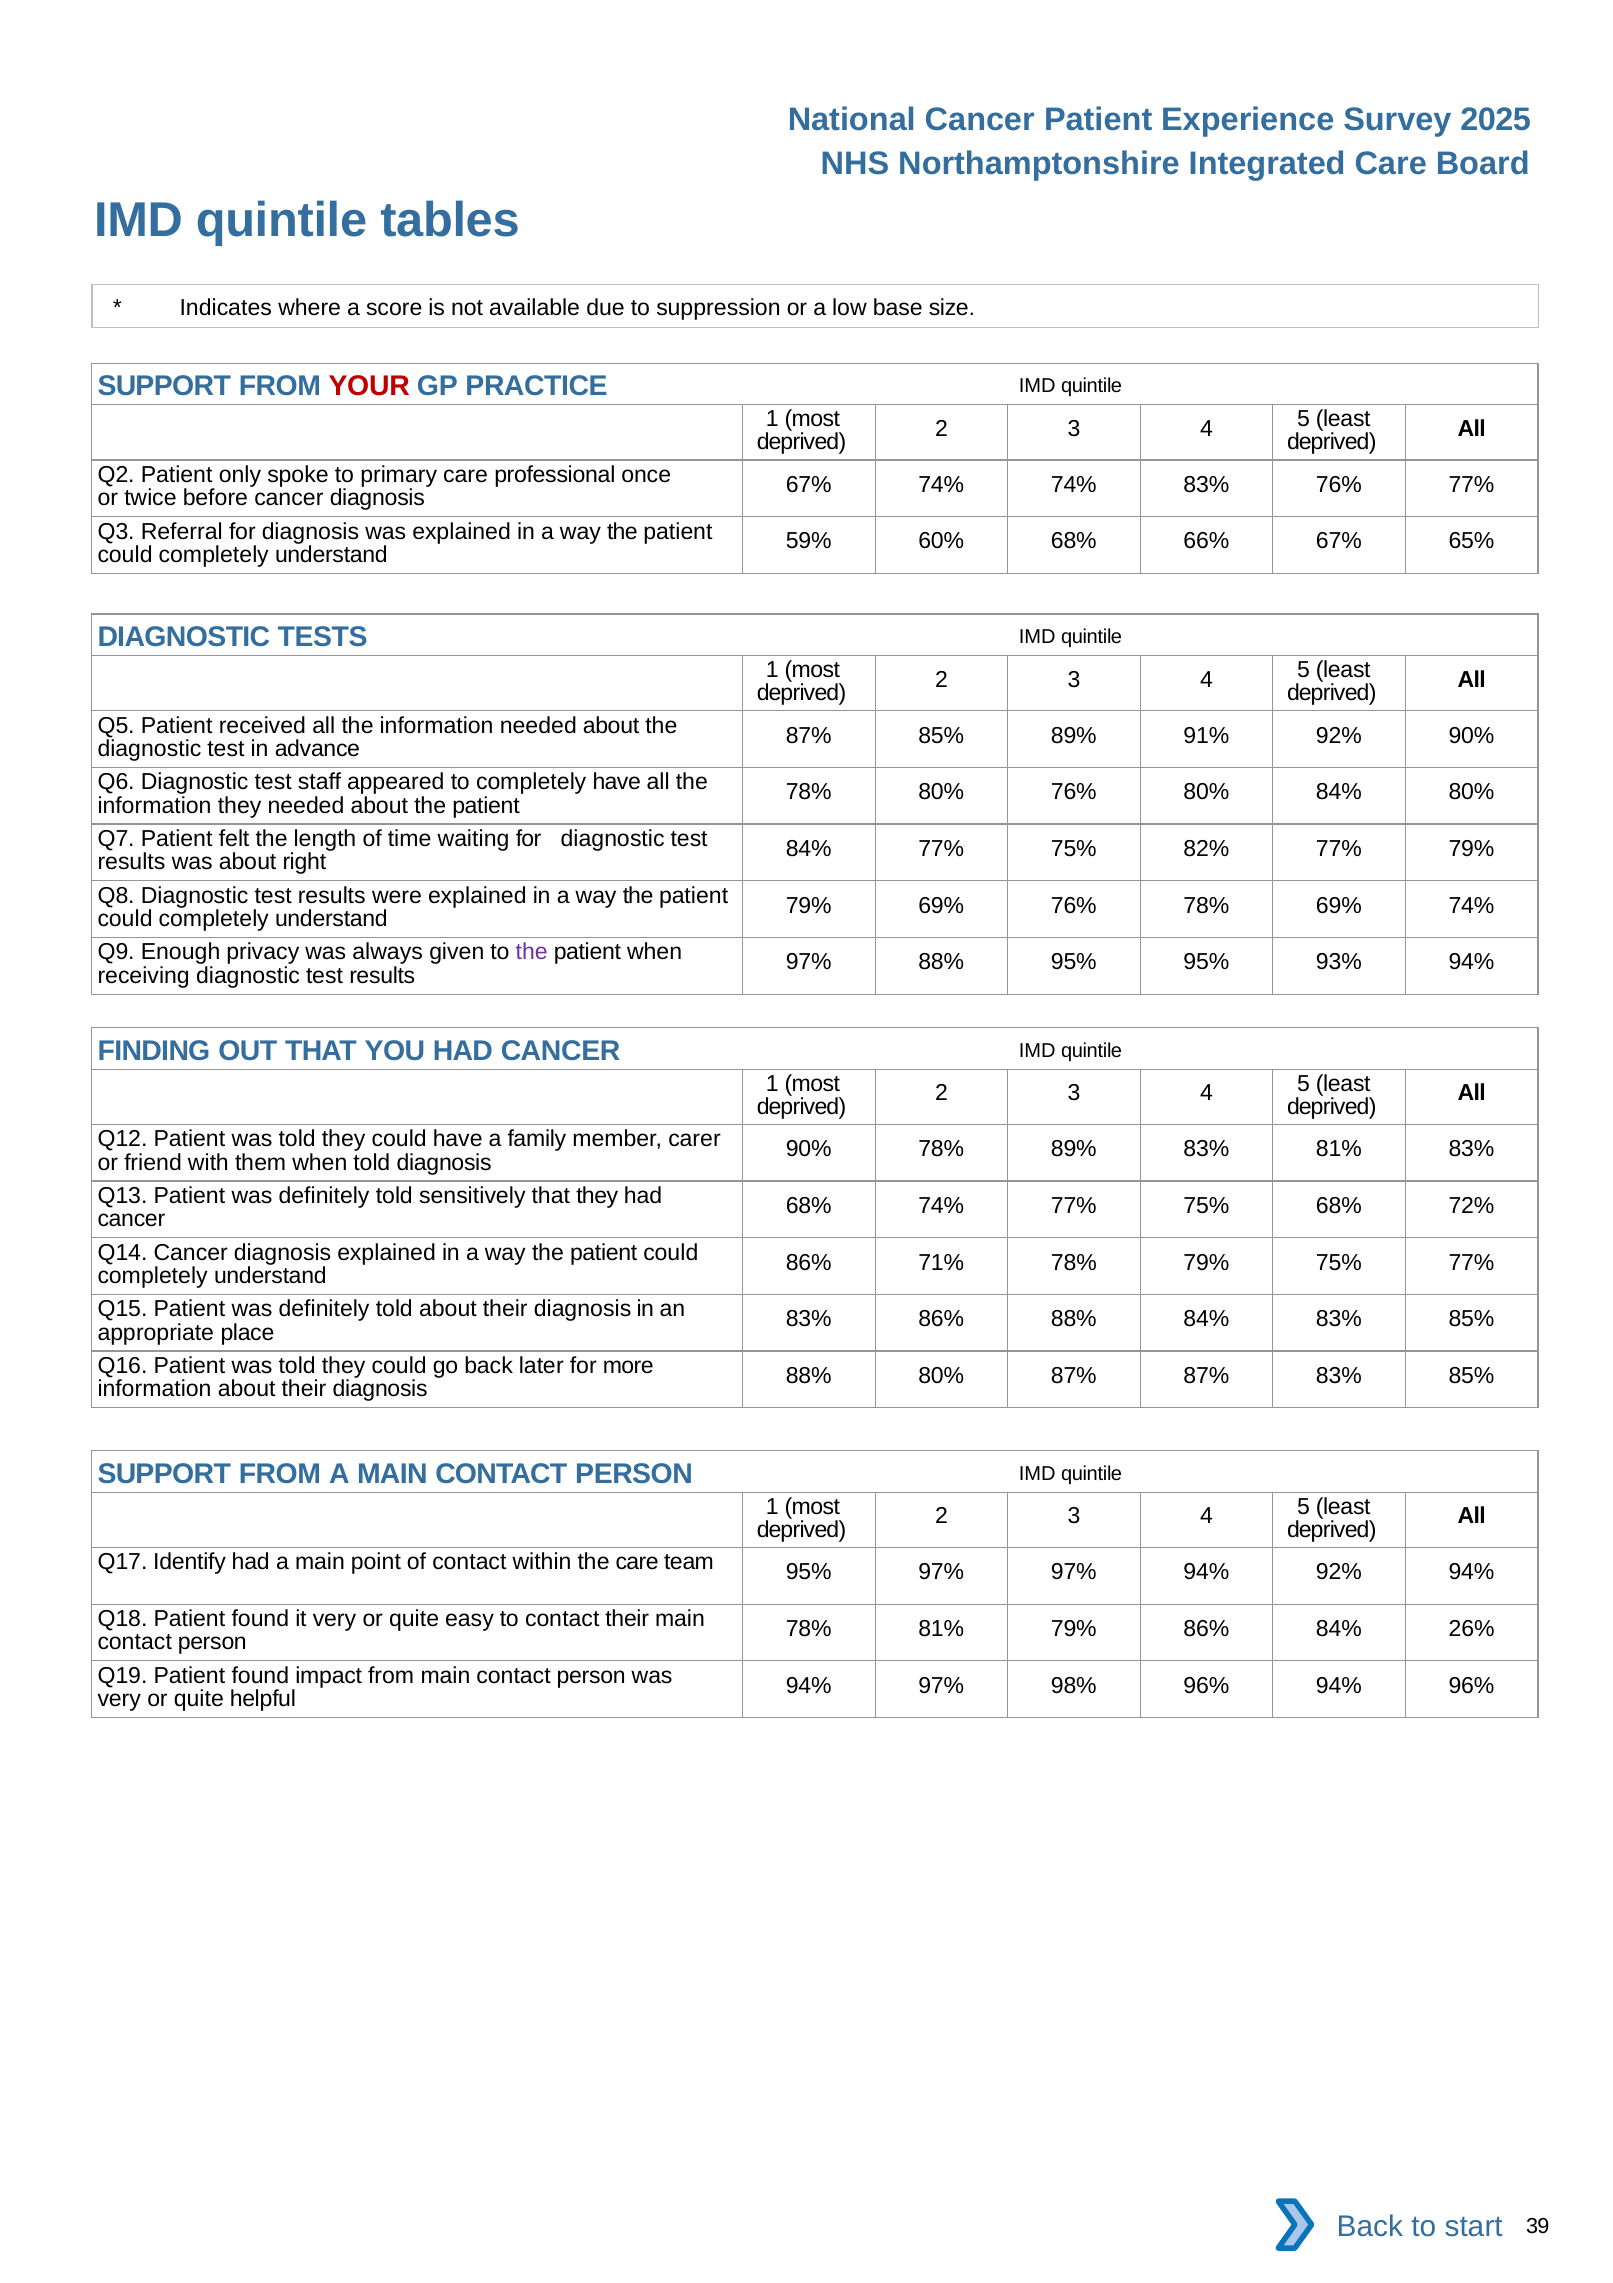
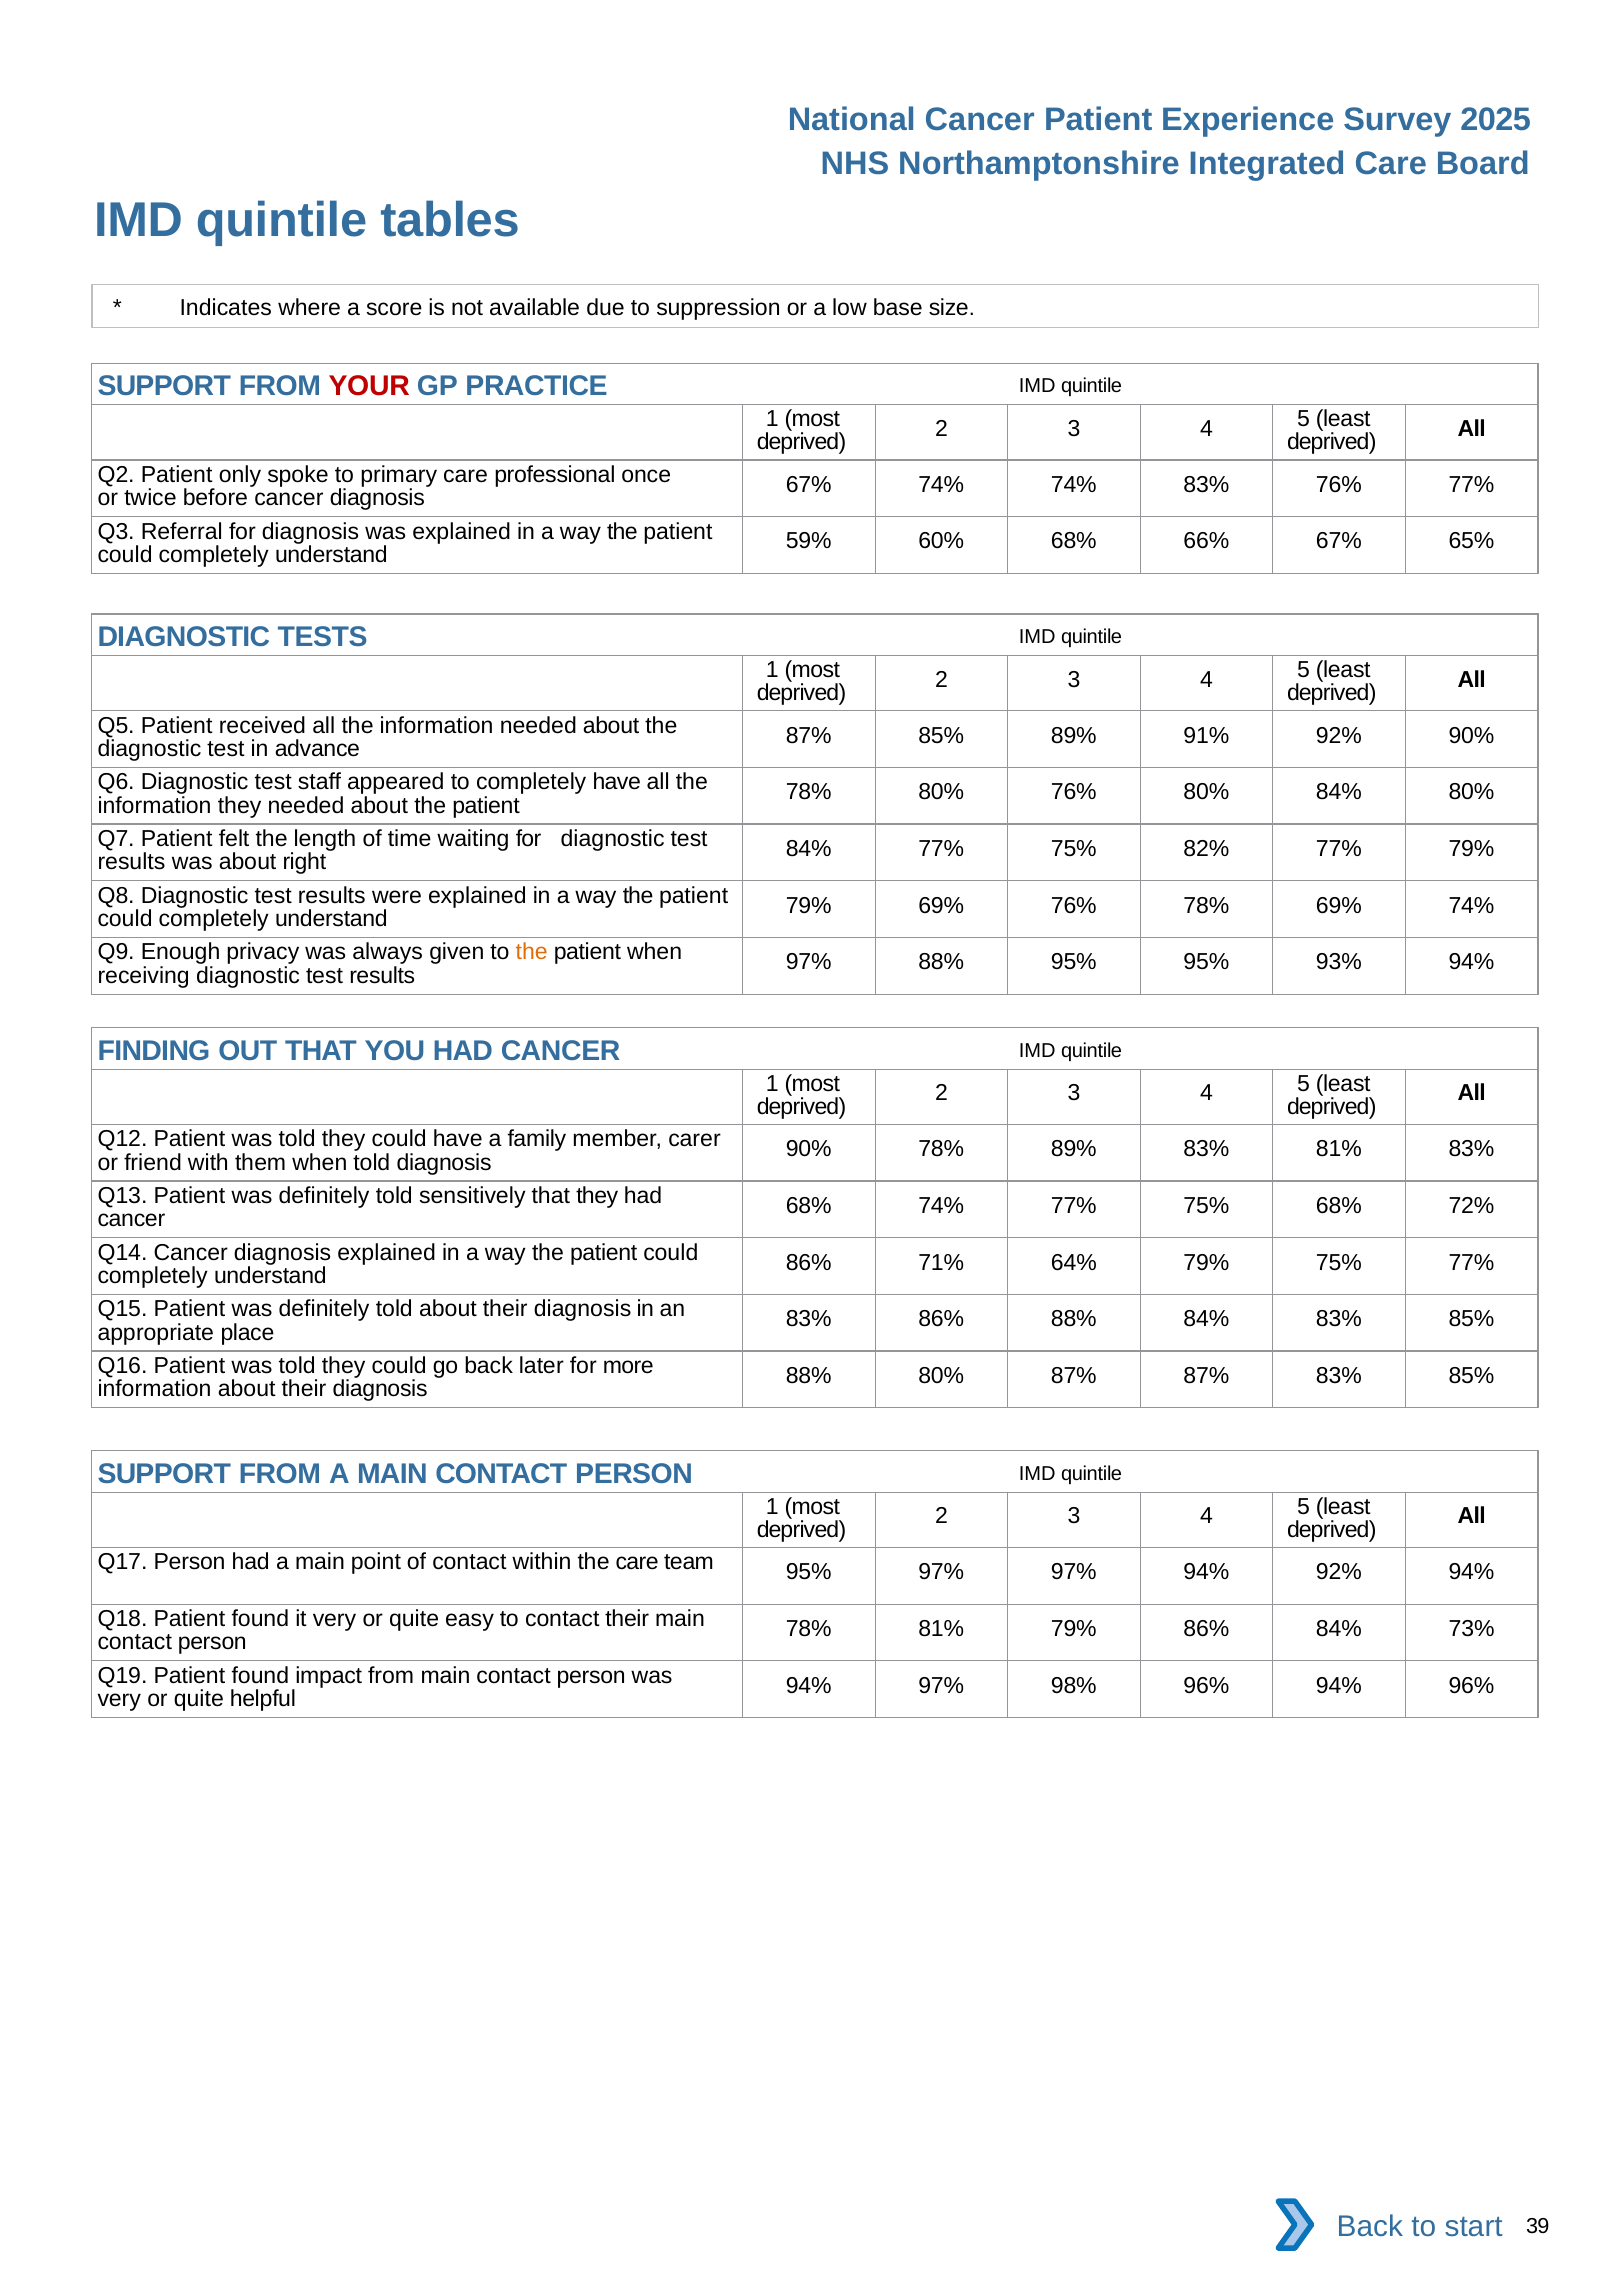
the colour: purple -> orange (532, 952)
71% 78%: 78% -> 64% (1074, 1262)
Q17 Identify: Identify -> Person (190, 1562)
26%: 26% -> 73% (1472, 1629)
